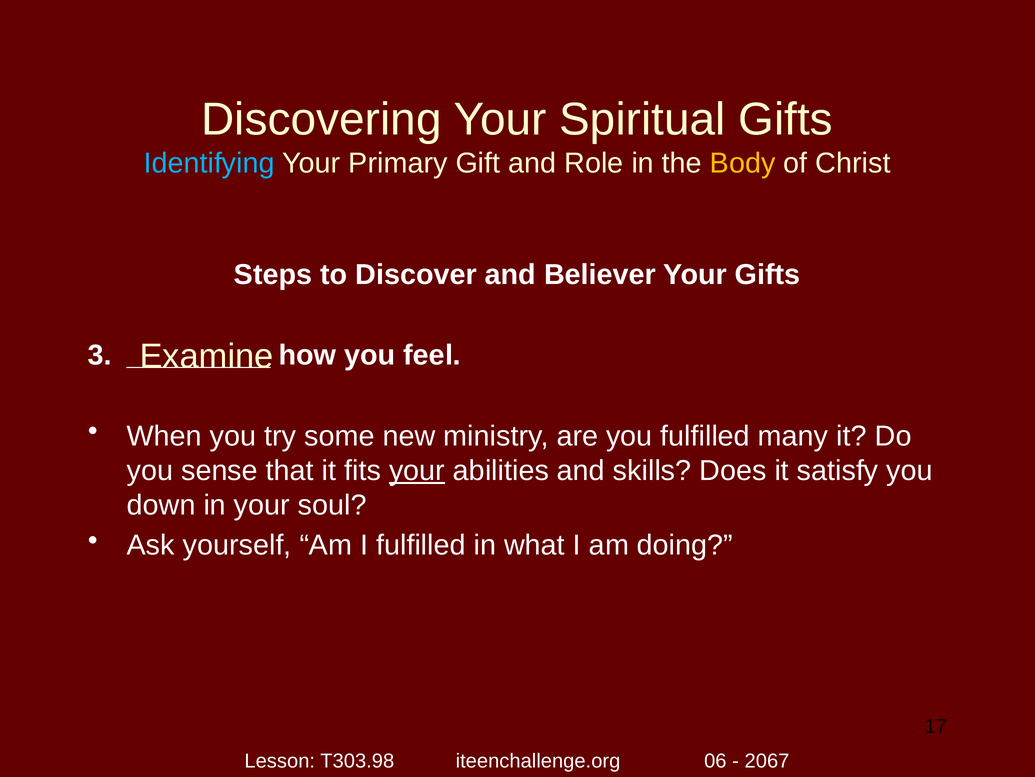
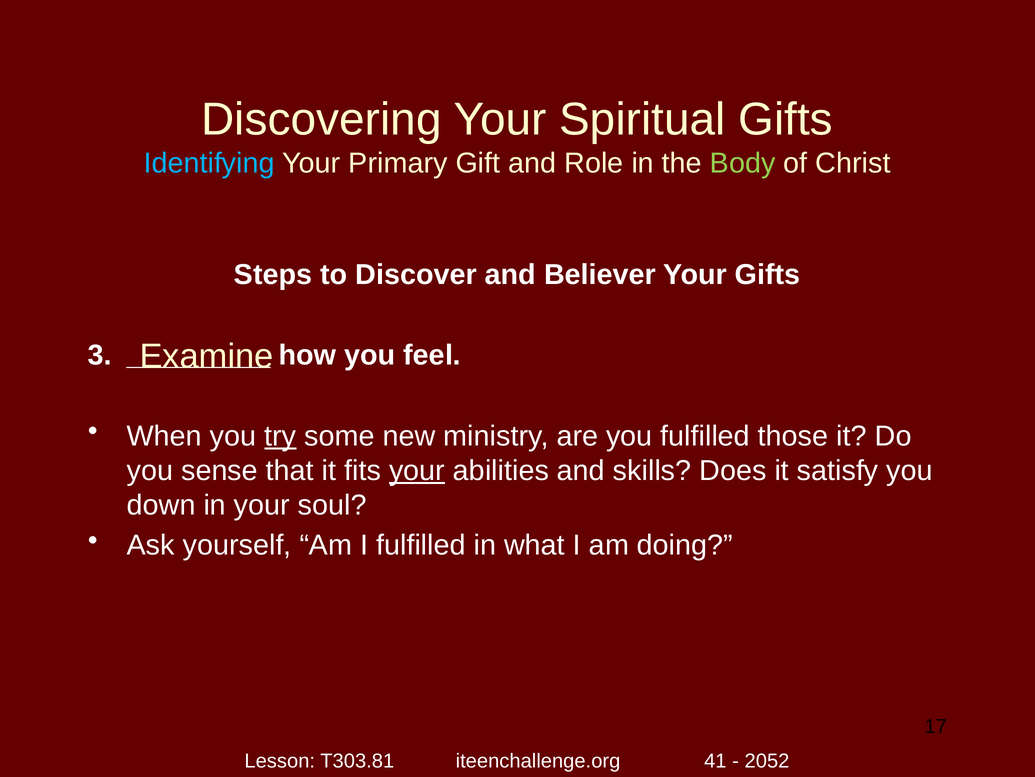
Body colour: yellow -> light green (743, 163)
try underline: none -> present (280, 436)
many: many -> those (793, 436)
T303.98: T303.98 -> T303.81 (357, 760)
06: 06 -> 41 (715, 760)
2067: 2067 -> 2052 (767, 760)
